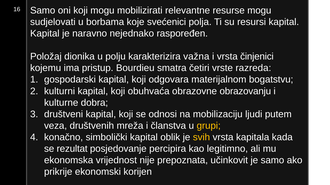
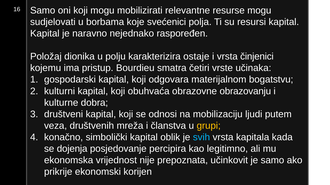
važna: važna -> ostaje (196, 57)
razreda: razreda -> učinaka (253, 68)
svih colour: yellow -> light blue (201, 138)
rezultat: rezultat -> dojenja (72, 149)
